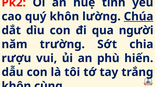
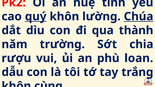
quý underline: none -> present (36, 17)
người: người -> thành (136, 30)
hiến: hiến -> loan (139, 58)
